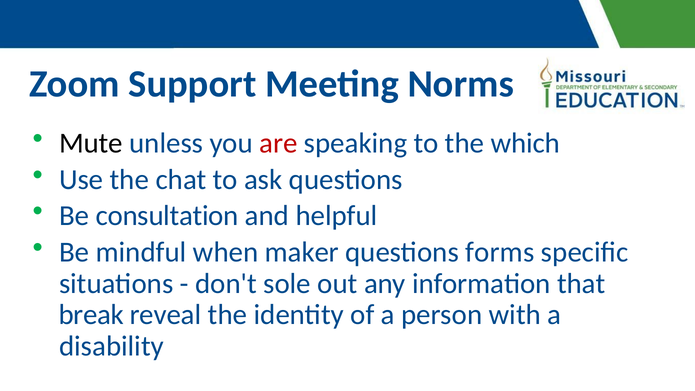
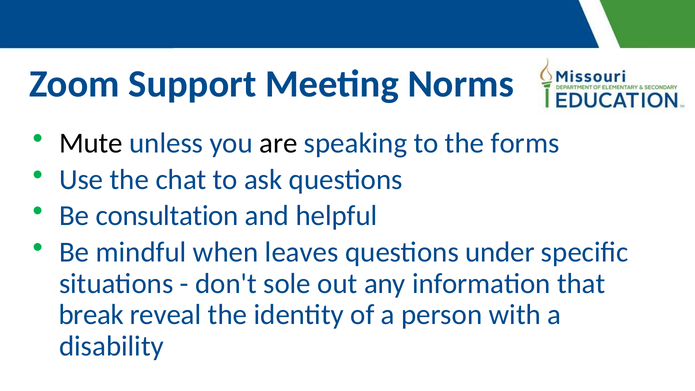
are colour: red -> black (279, 143)
which: which -> forms (525, 143)
maker: maker -> leaves (302, 252)
forms: forms -> under (500, 252)
